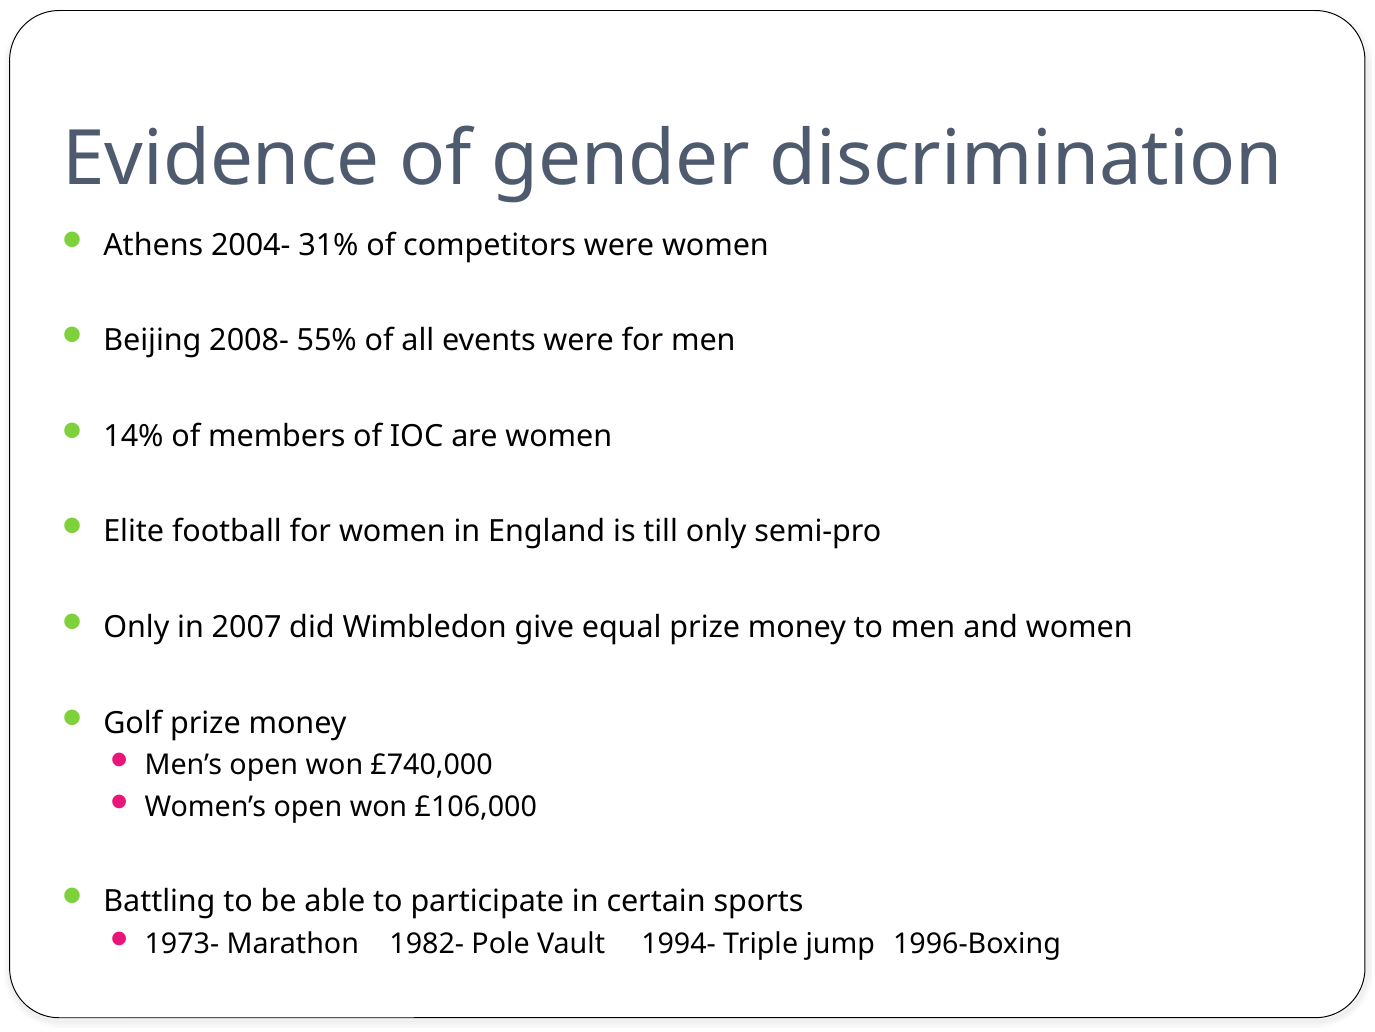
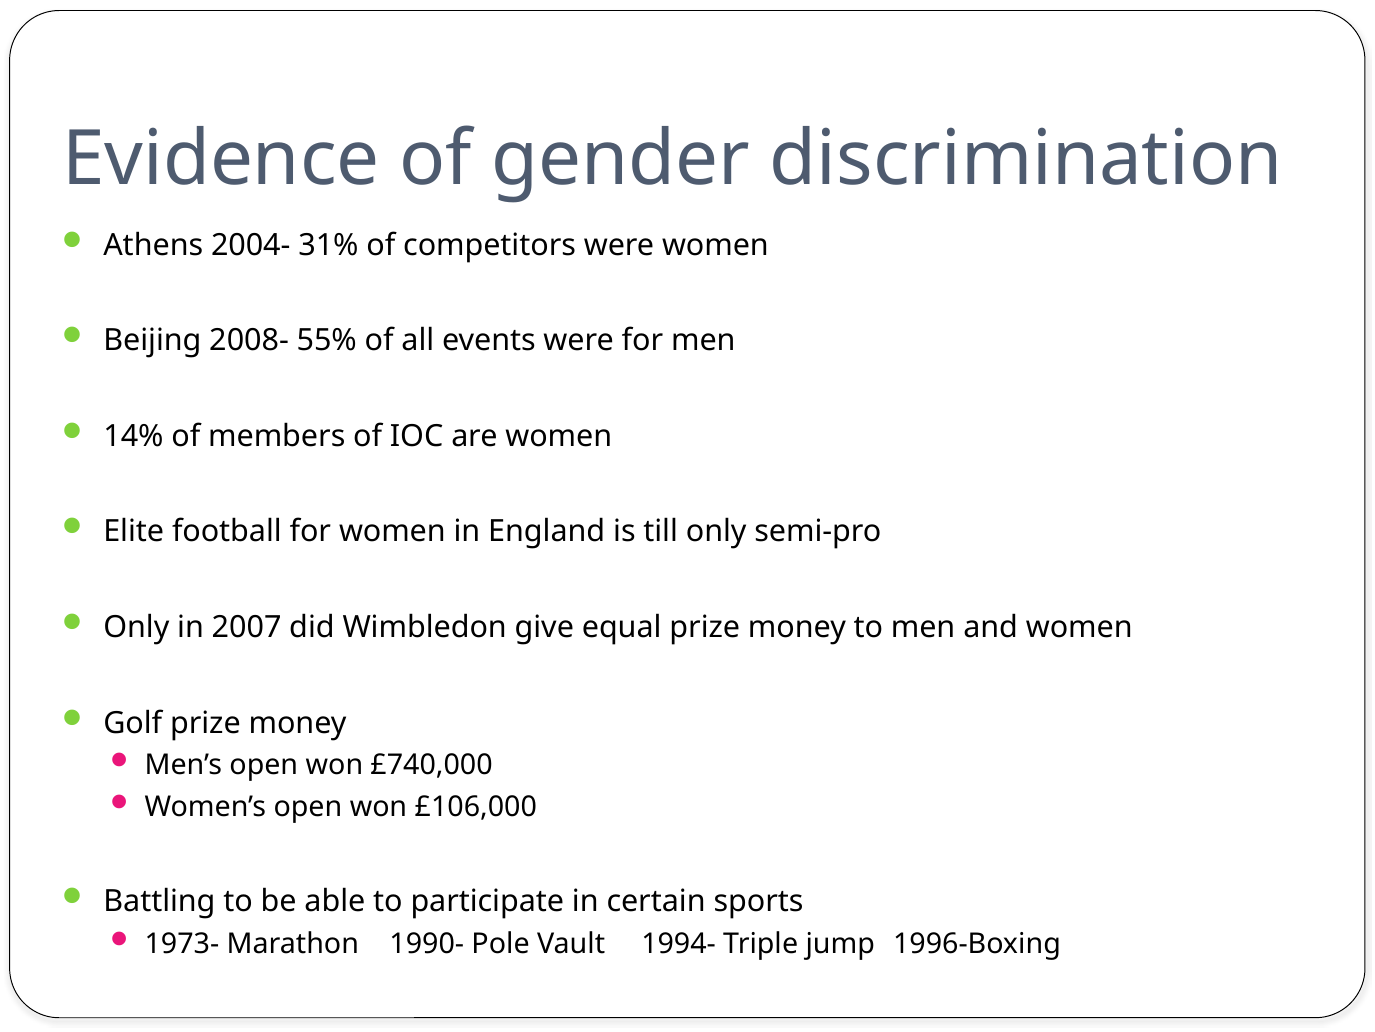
1982-: 1982- -> 1990- (427, 943)
